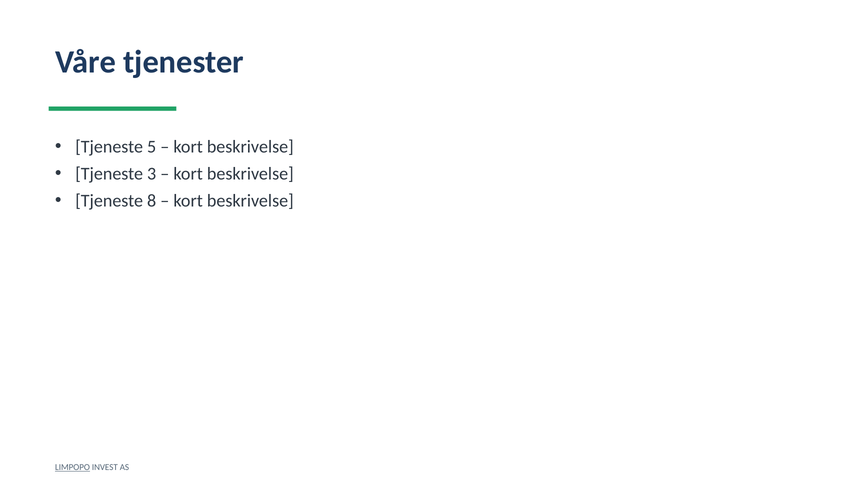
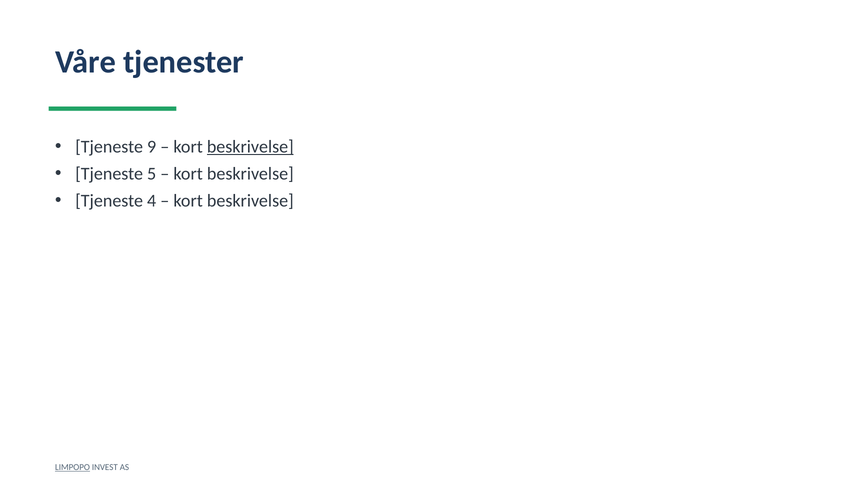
5: 5 -> 9 (152, 147)
beskrivelse underline: none -> present (250, 147)
3: 3 -> 5 (152, 174)
8: 8 -> 4 (152, 201)
